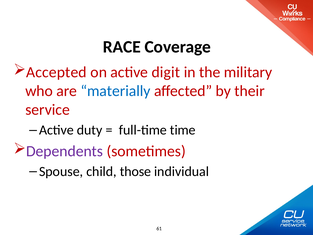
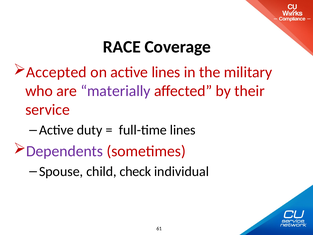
active digit: digit -> lines (166, 72)
materially colour: blue -> purple (116, 91)
full-time time: time -> lines (183, 130)
those: those -> check (135, 171)
